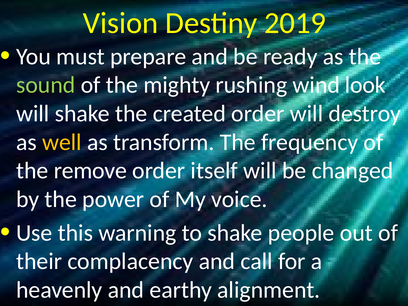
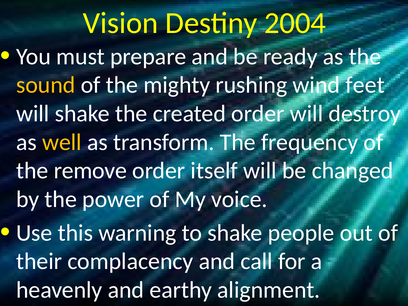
2019: 2019 -> 2004 (295, 23)
sound colour: light green -> yellow (46, 85)
look: look -> feet (365, 85)
